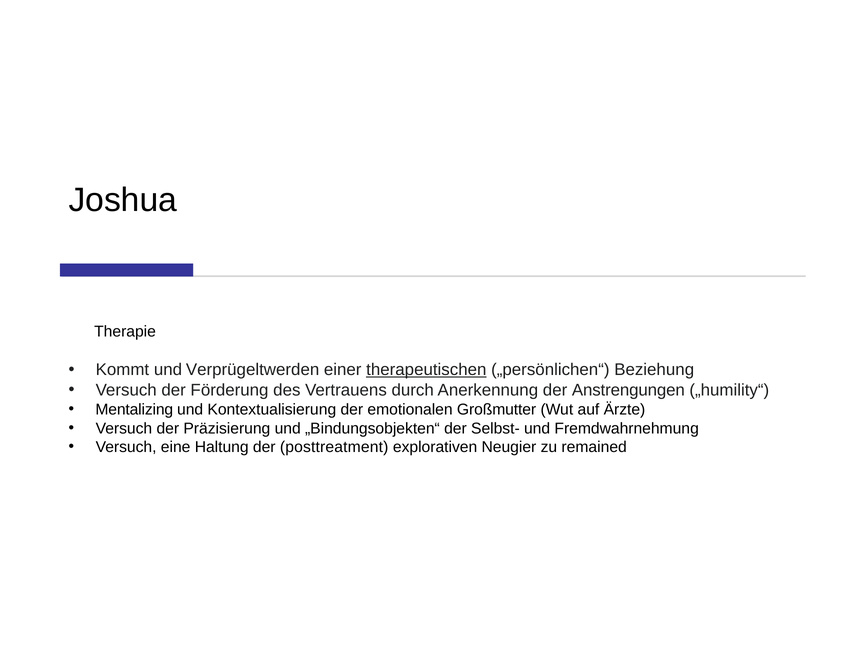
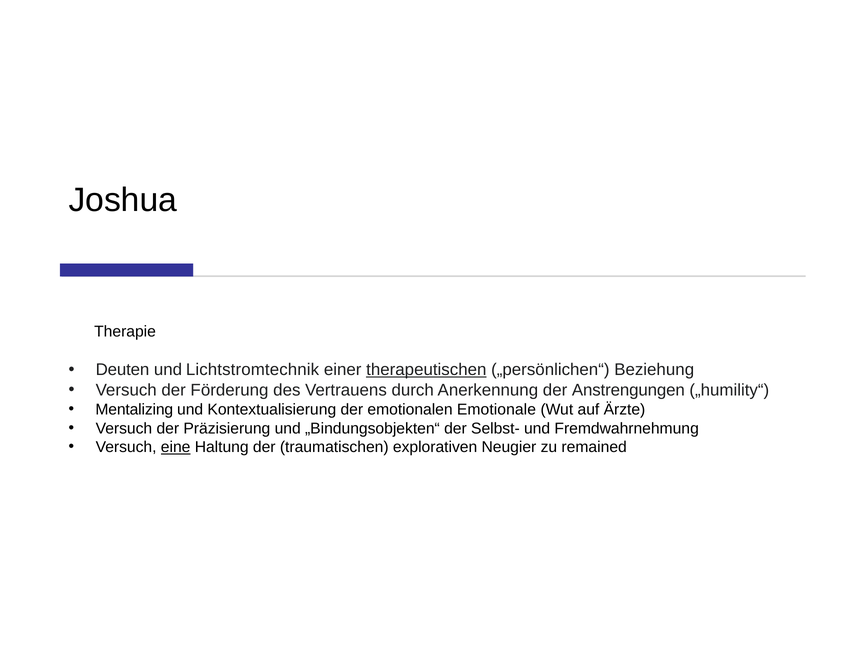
Kommt: Kommt -> Deuten (123, 370)
Verprügeltwerden: Verprügeltwerden -> Lichtstromtechnik (253, 370)
Großmutter: Großmutter -> Emotionale (496, 410)
eine underline: none -> present (176, 447)
posttreatment: posttreatment -> traumatischen (334, 447)
